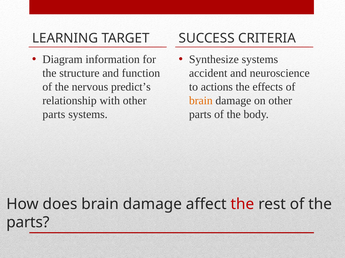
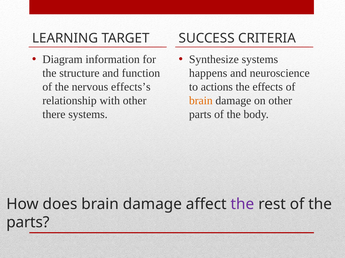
accident: accident -> happens (208, 73)
predict’s: predict’s -> effects’s (131, 87)
parts: parts -> there (54, 115)
the colour: red -> purple (243, 205)
